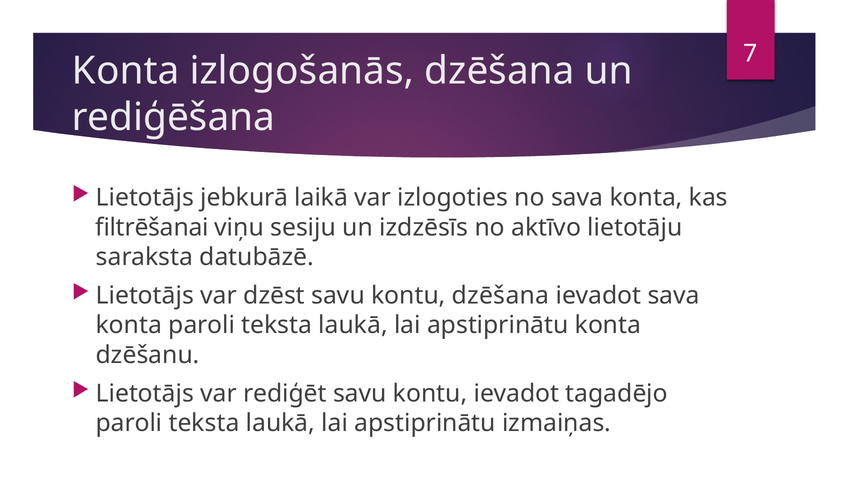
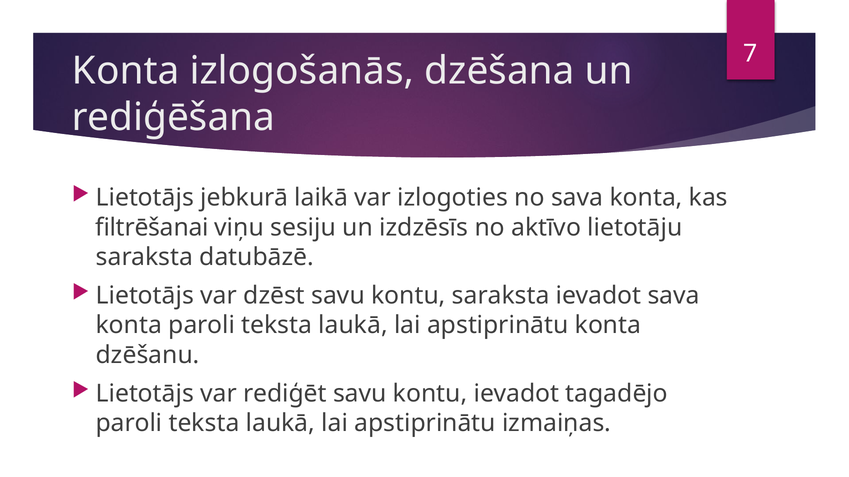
kontu dzēšana: dzēšana -> saraksta (501, 296)
